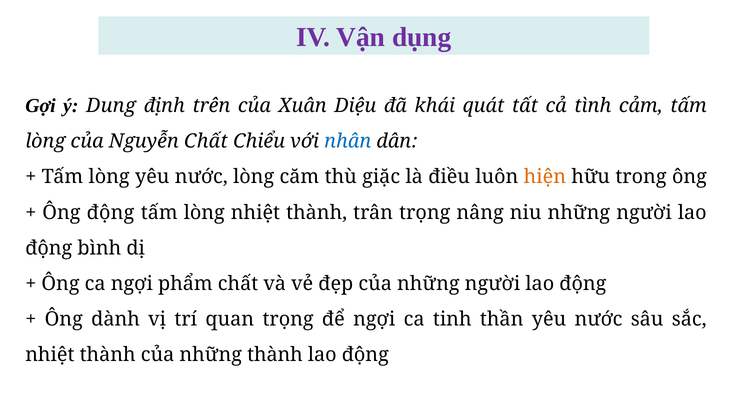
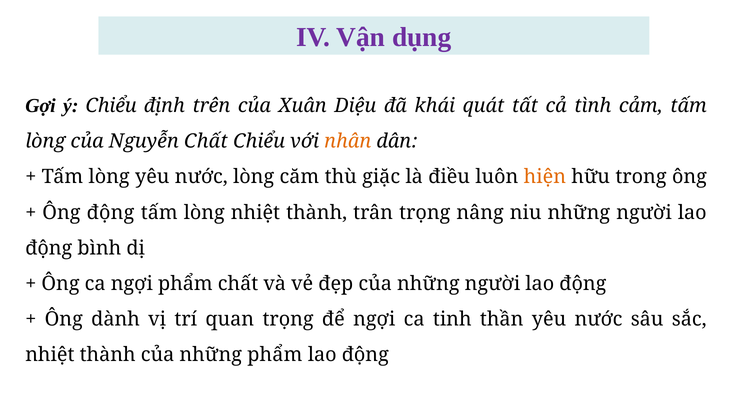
ý Dung: Dung -> Chiểu (111, 106)
nhân colour: blue -> orange (348, 141)
những thành: thành -> phẩm (275, 355)
